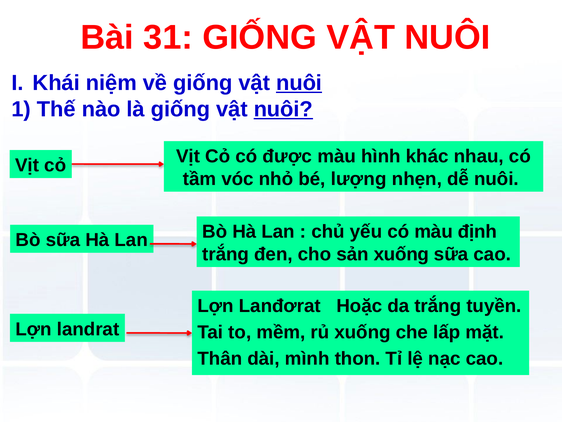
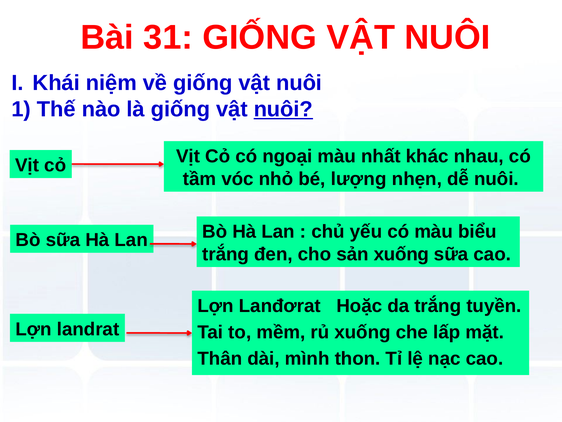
nuôi underline: present -> none (299, 83)
được: được -> ngoại (287, 156)
hình: hình -> nhất (381, 156)
định: định -> biểu (477, 231)
